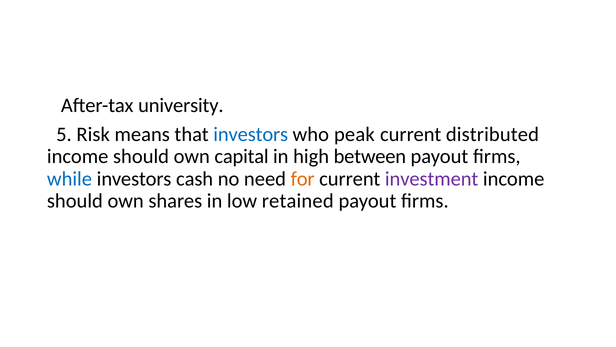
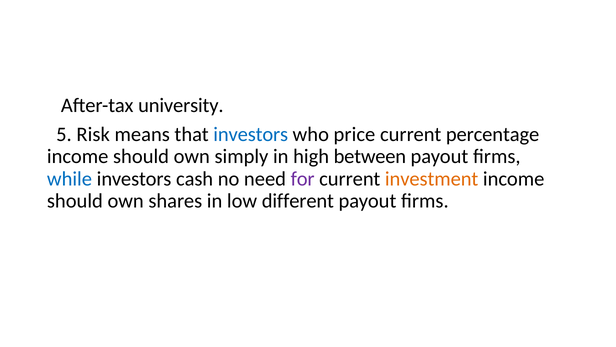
peak: peak -> price (354, 134)
distributed: distributed -> percentage (493, 134)
capital: capital -> simply (241, 156)
for colour: orange -> purple (303, 179)
investment colour: purple -> orange (432, 179)
retained: retained -> different (298, 201)
